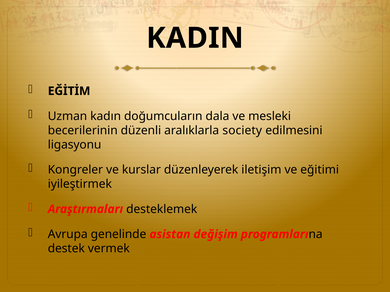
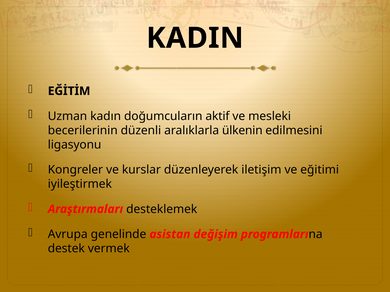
dala: dala -> aktif (218, 116)
society: society -> ülkenin (242, 131)
